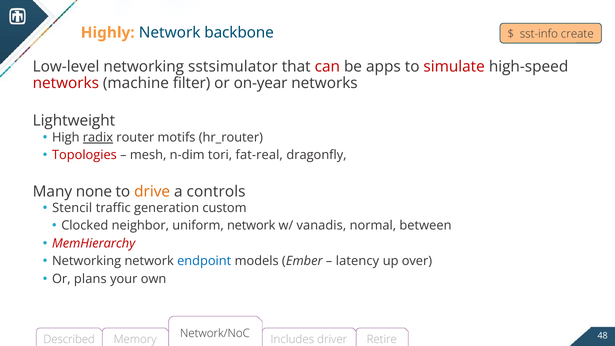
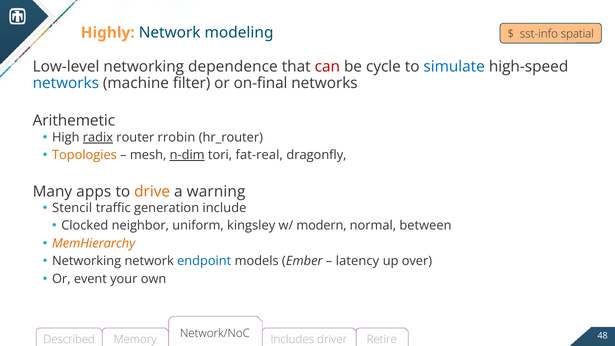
create: create -> spatial (577, 34)
backbone: backbone -> modeling (239, 33)
sstsimulator: sstsimulator -> dependence (233, 67)
apps: apps -> cycle (383, 67)
simulate colour: red -> blue (454, 67)
networks colour: red -> blue (66, 83)
on-year: on-year -> on-final (261, 83)
Lightweight: Lightweight -> Arithemetic (74, 121)
motifs: motifs -> rrobin (176, 137)
Topologies colour: red -> orange (84, 155)
n-dim underline: none -> present (187, 155)
none: none -> apps (94, 191)
controls: controls -> warning (216, 191)
custom: custom -> include (224, 208)
uniform network: network -> kingsley (251, 226)
vanadis: vanadis -> modern (322, 226)
MemHierarchy colour: red -> orange (94, 243)
plans: plans -> event (90, 279)
